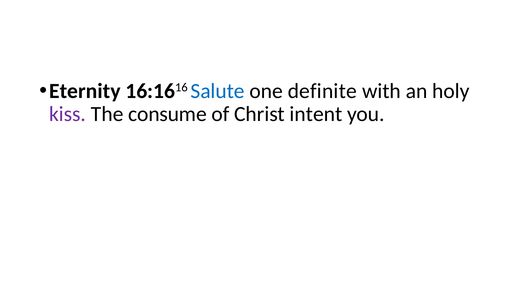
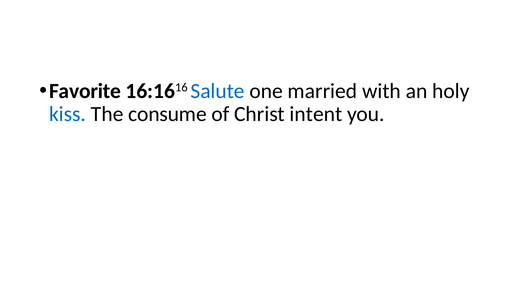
Eternity: Eternity -> Favorite (85, 91)
definite: definite -> married (322, 91)
kiss colour: purple -> blue (68, 114)
